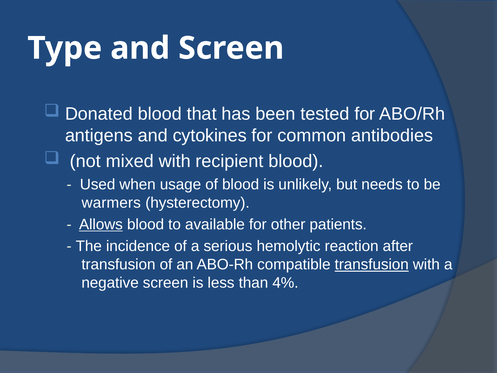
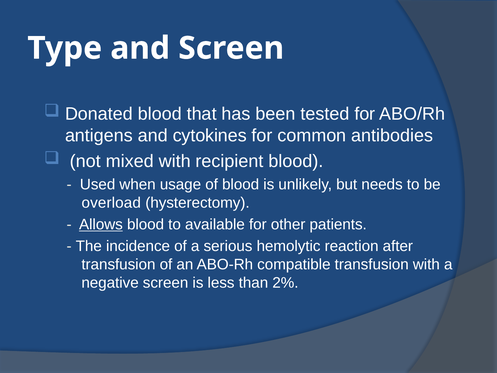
warmers: warmers -> overload (111, 203)
transfusion underline: present -> none (372, 264)
4%: 4% -> 2% (285, 283)
